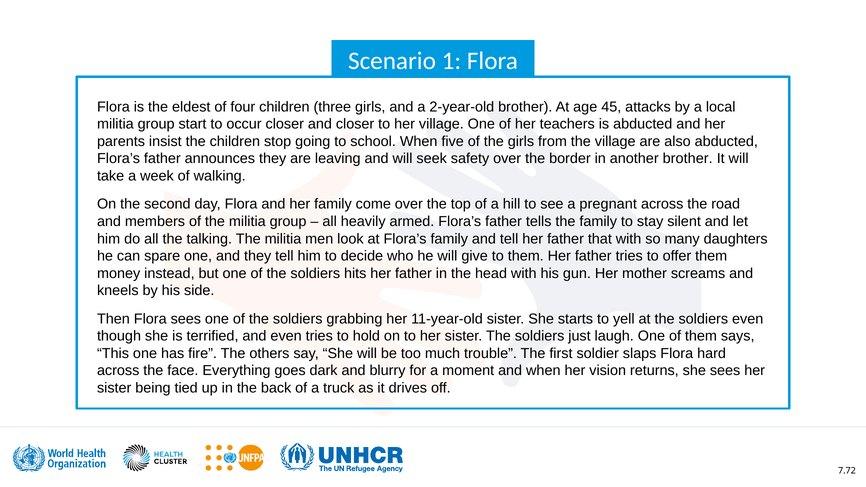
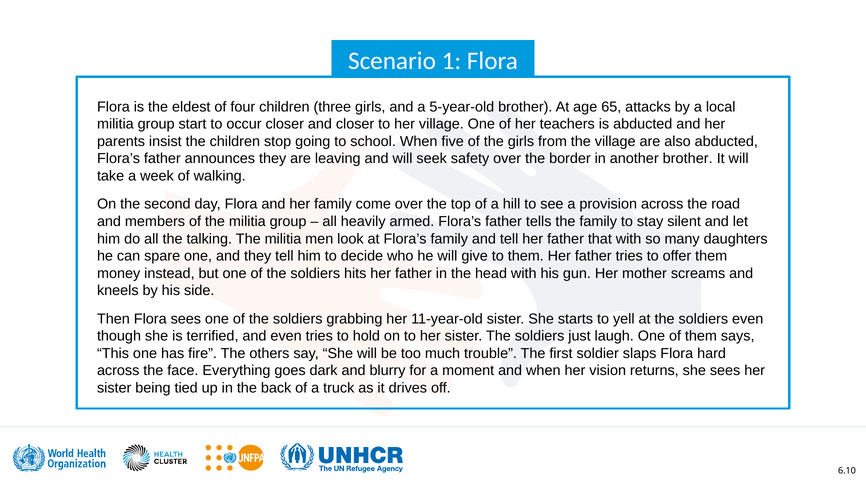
2-year-old: 2-year-old -> 5-year-old (462, 107)
45: 45 -> 65 (611, 107)
pregnant: pregnant -> provision (608, 204)
7.72: 7.72 -> 6.10 (847, 471)
